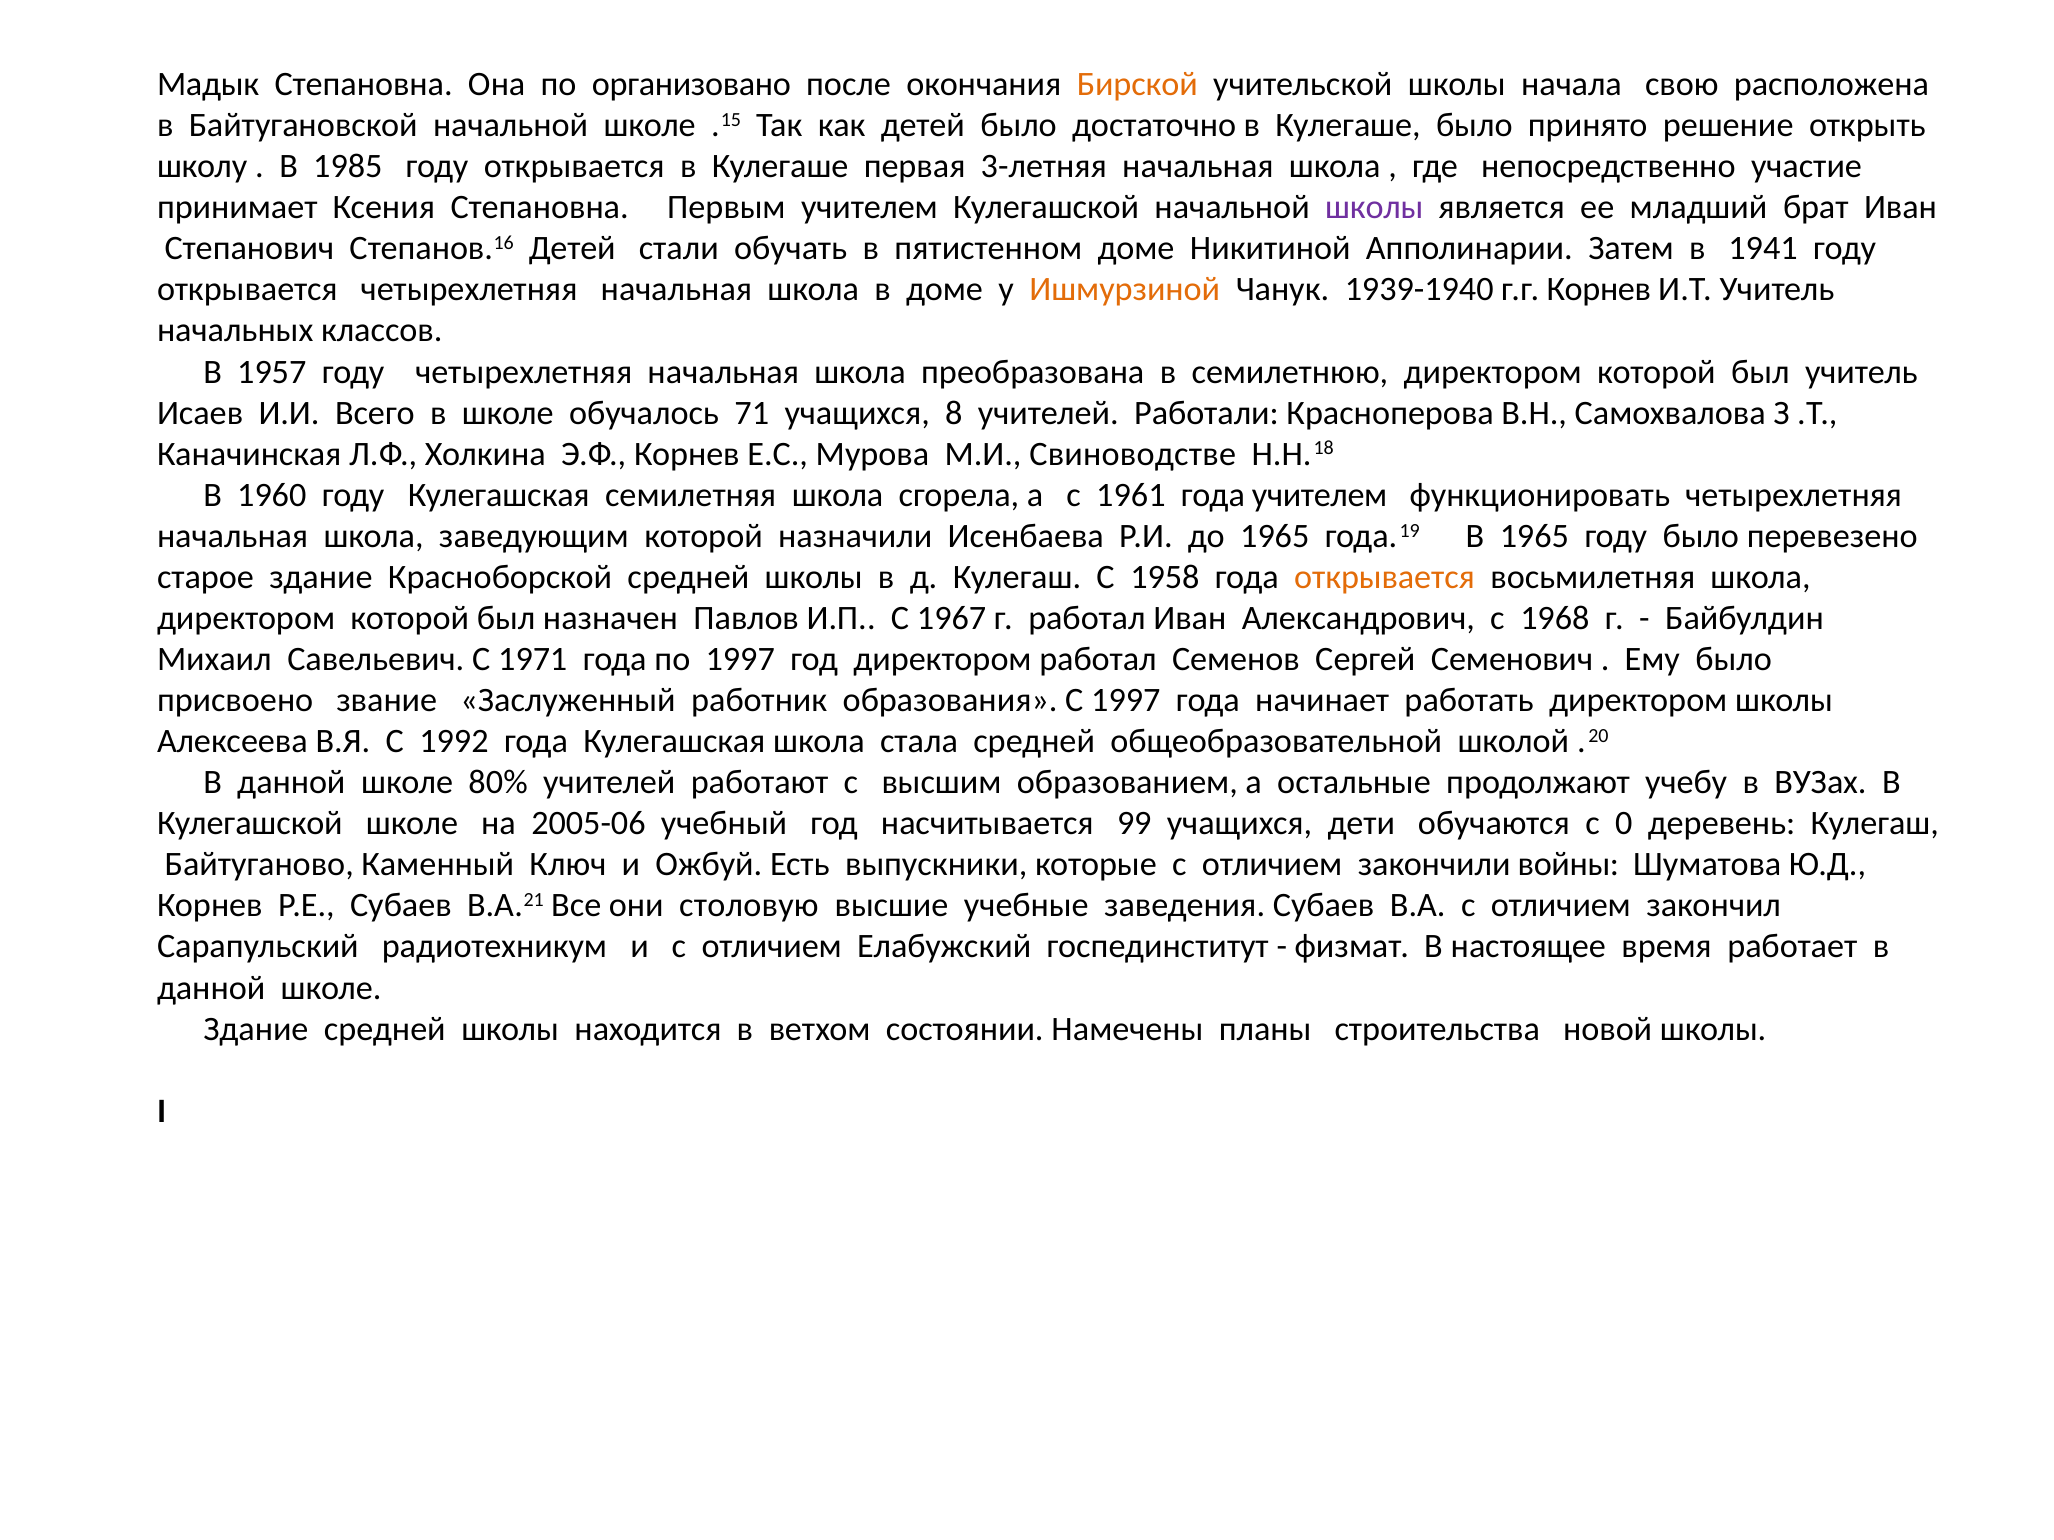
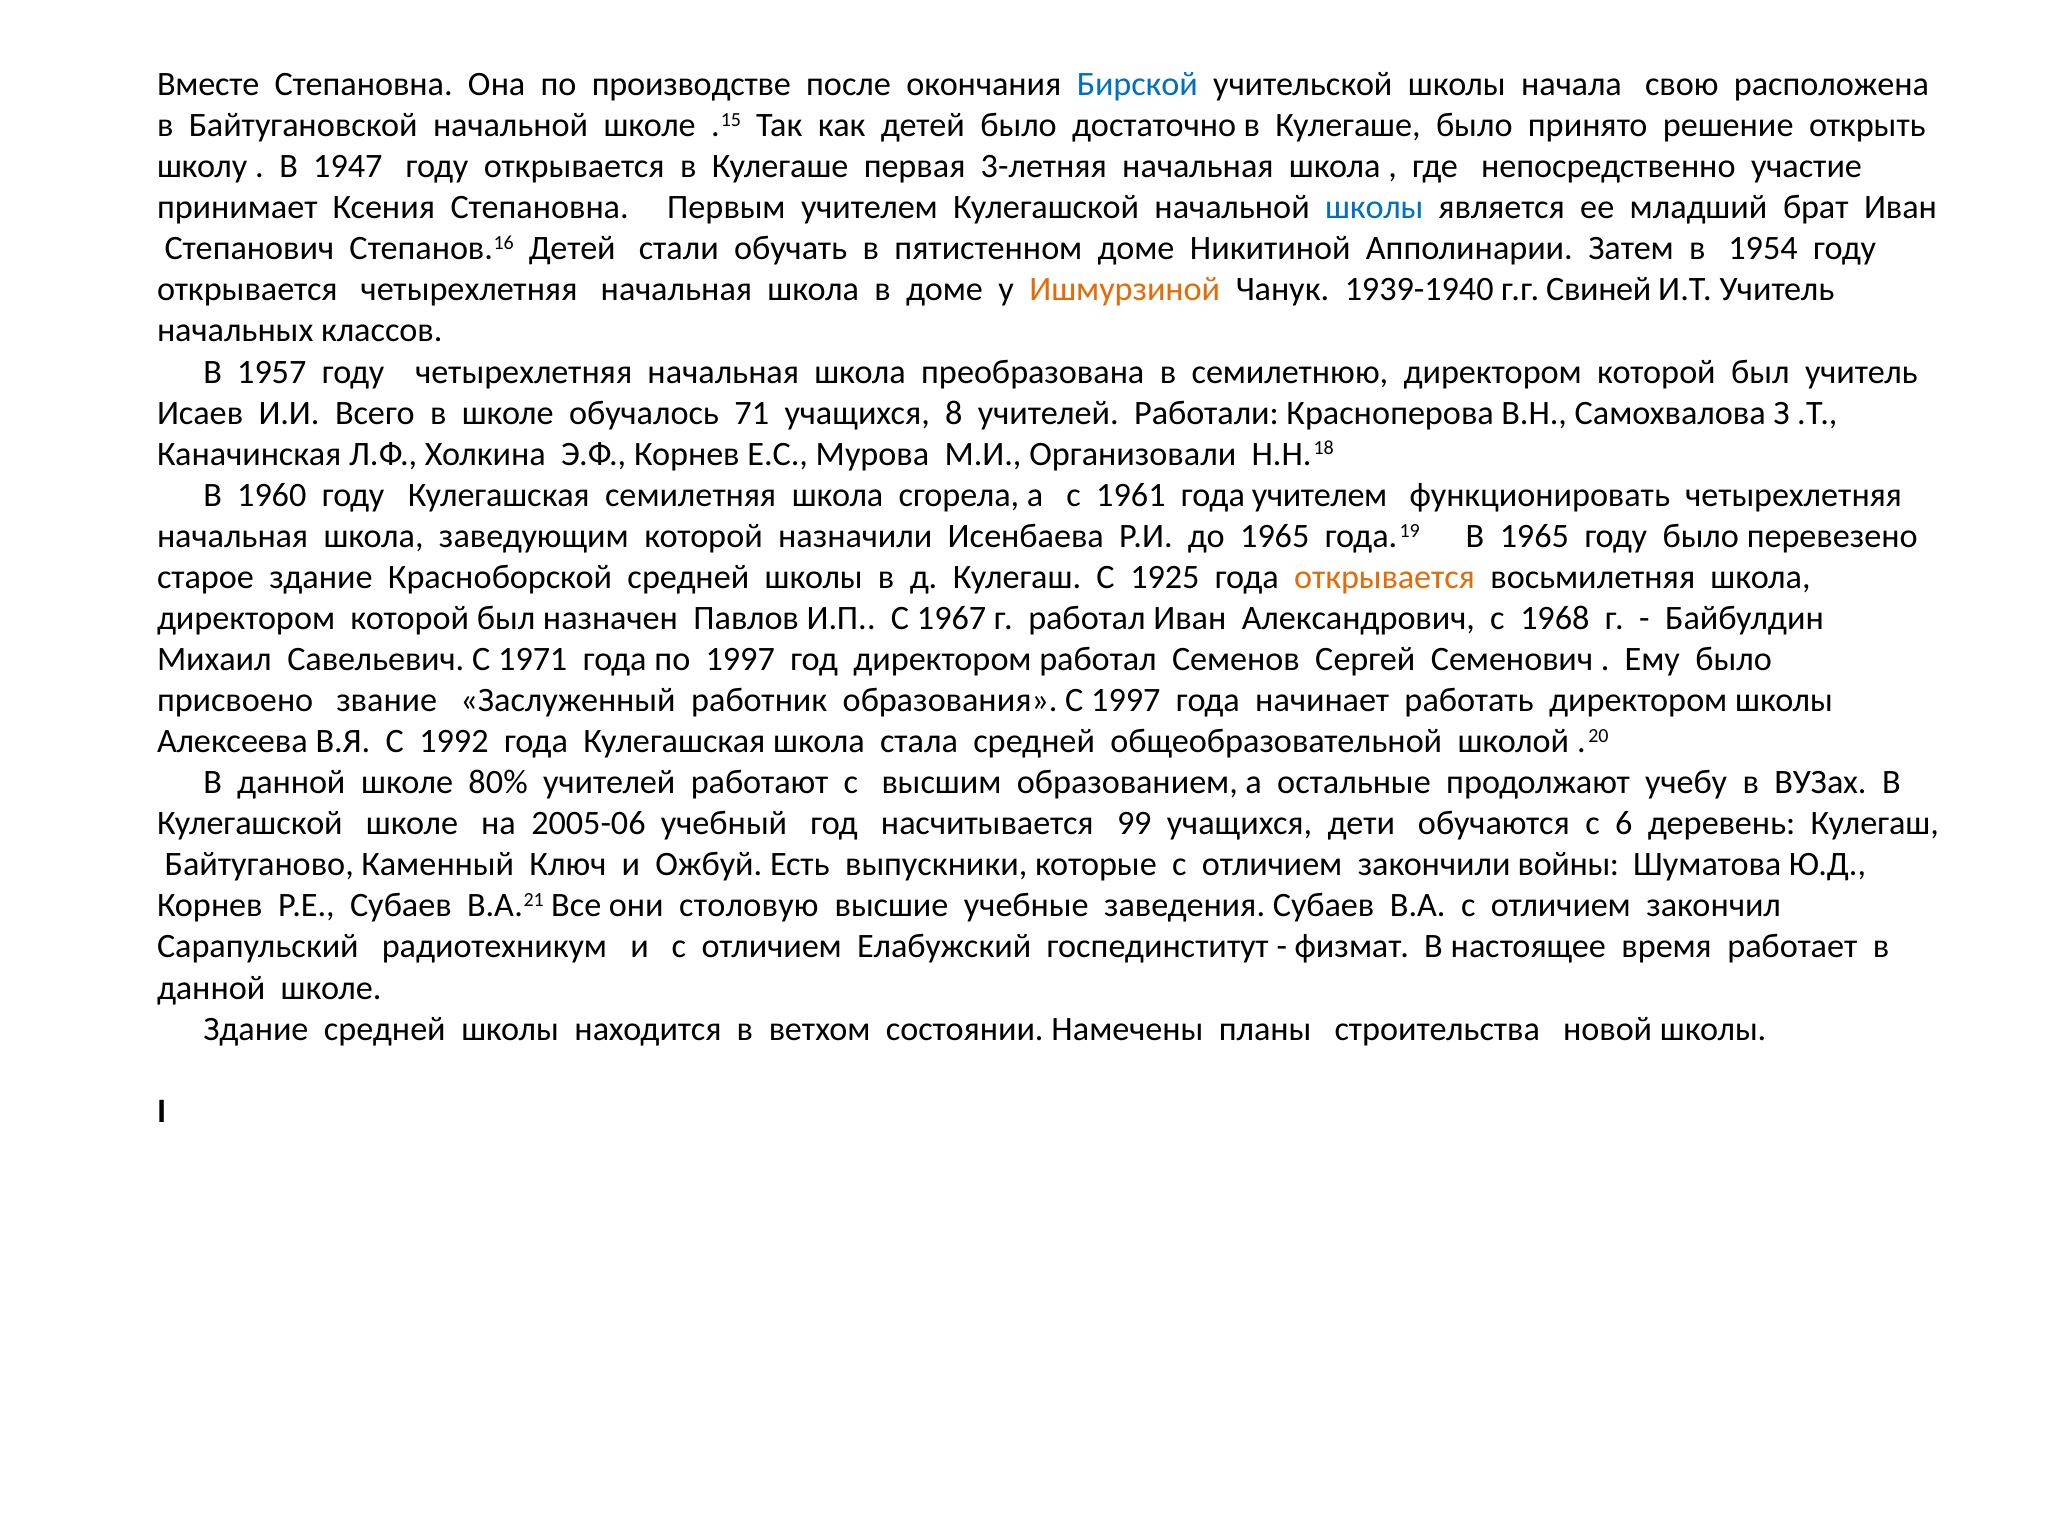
Мадык: Мадык -> Вместе (208, 84)
организовано: организовано -> производстве (691, 84)
Бирской colour: orange -> blue (1137, 84)
1985: 1985 -> 1947 (348, 166)
школы colour: purple -> blue (1374, 208)
1941: 1941 -> 1954 (1763, 249)
г.г Корнев: Корнев -> Свиней (1599, 290)
Свиноводстве: Свиноводстве -> Организовали (1133, 454)
1958: 1958 -> 1925 (1165, 577)
0: 0 -> 6 (1624, 824)
